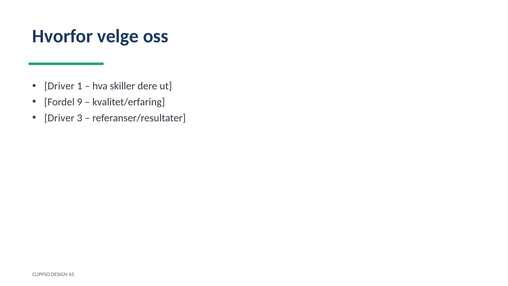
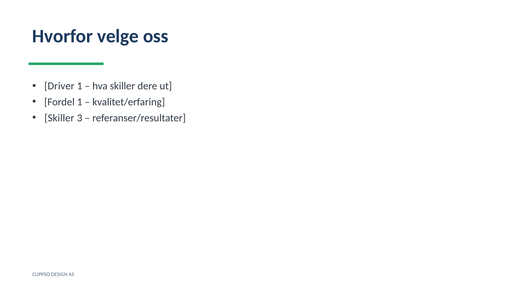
Fordel 9: 9 -> 1 (80, 102)
Driver: Driver -> Skiller (59, 118)
